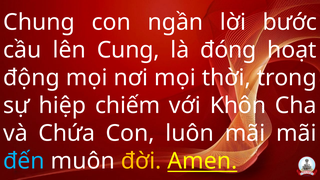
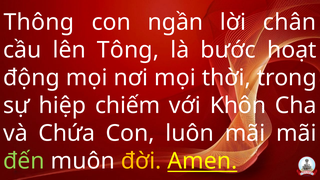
Chung: Chung -> Thông (39, 22)
bước: bước -> chân (290, 22)
Cung: Cung -> Tông (128, 50)
đóng: đóng -> bước (228, 50)
đến colour: light blue -> light green (24, 161)
